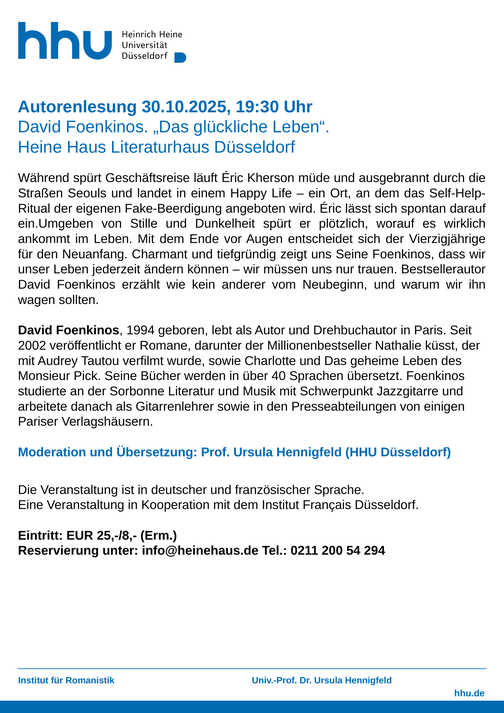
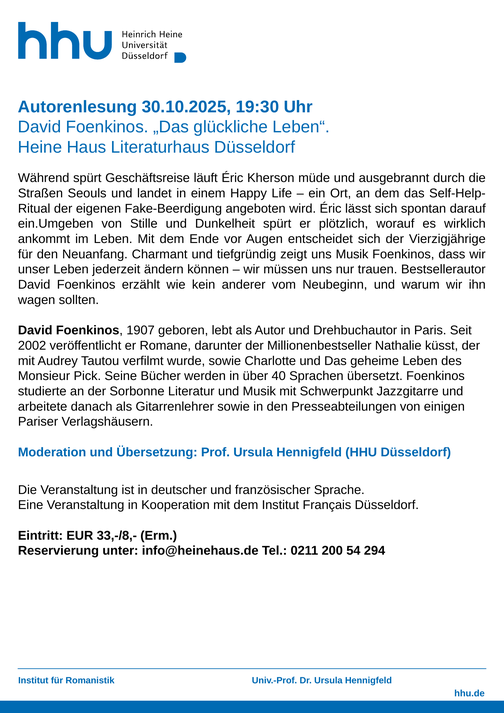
uns Seine: Seine -> Musik (352, 254)
1994: 1994 -> 1907 (141, 330)
25,-/8,-: 25,-/8,- -> 33,-/8,- (117, 535)
